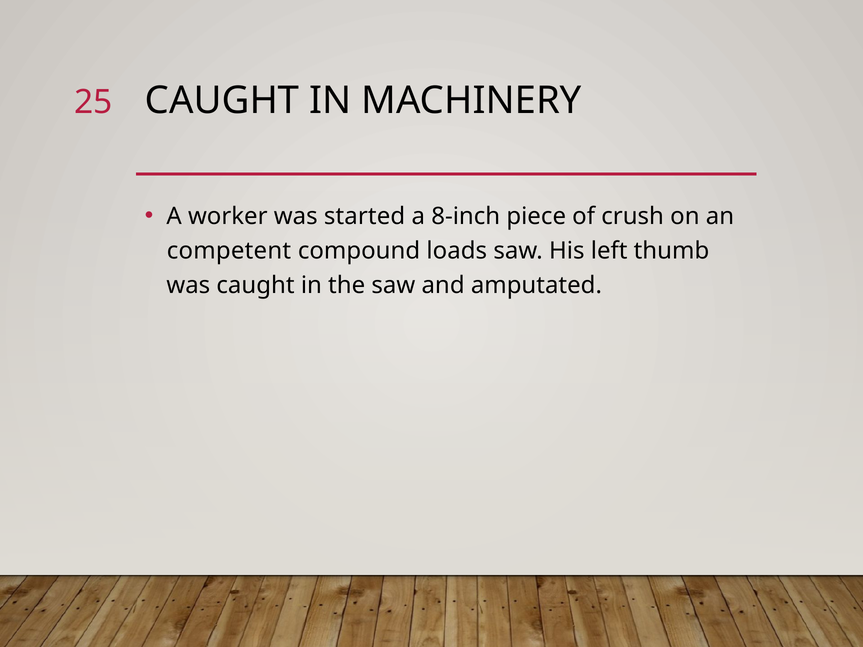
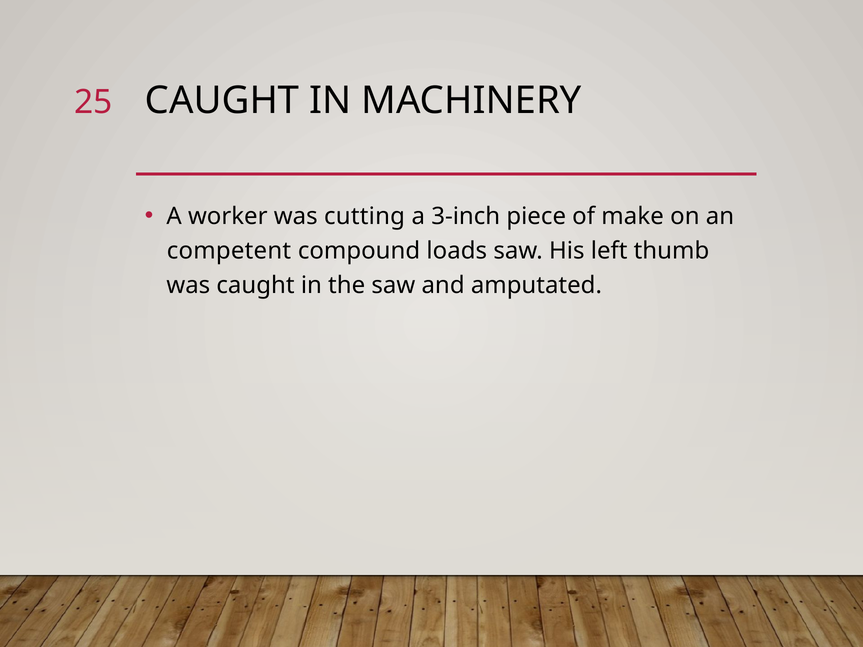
started: started -> cutting (365, 216)
8-inch: 8-inch -> 3-inch (466, 216)
crush: crush -> make (633, 216)
